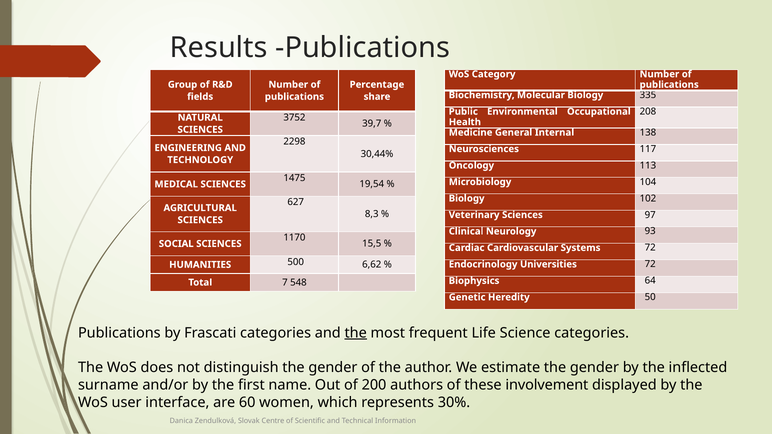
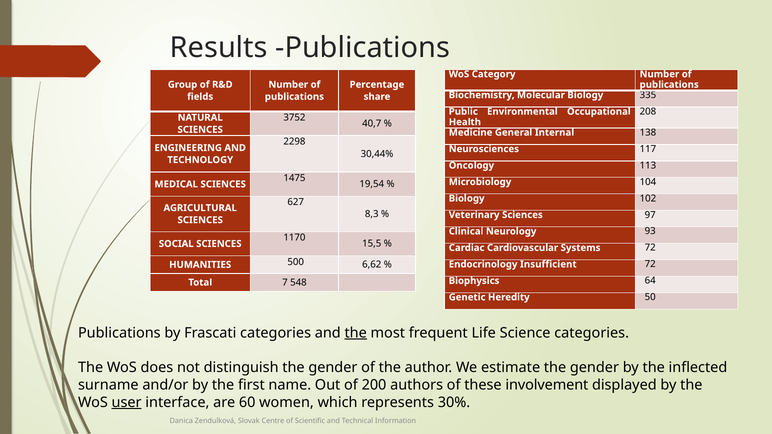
39,7: 39,7 -> 40,7 (372, 124)
Universities: Universities -> Insufficient (548, 264)
user underline: none -> present (127, 403)
